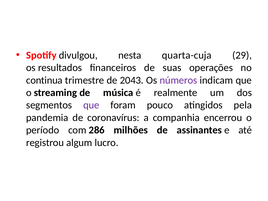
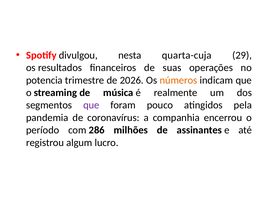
continua: continua -> potencia (44, 80)
2043: 2043 -> 2026 (132, 80)
números colour: purple -> orange (178, 80)
